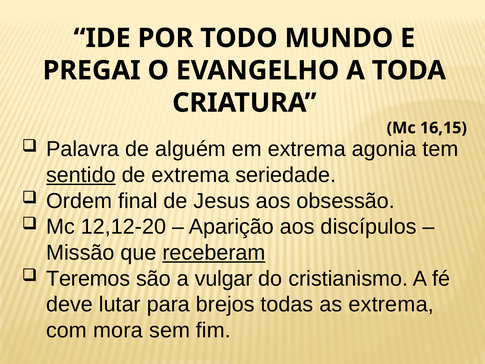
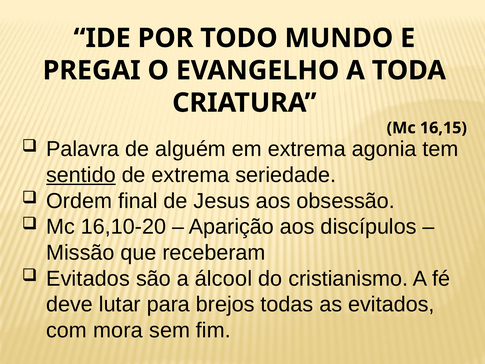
12,12-20: 12,12-20 -> 16,10-20 (123, 227)
receberam underline: present -> none (214, 253)
Teremos: Teremos -> Evitados (88, 278)
vulgar: vulgar -> álcool (223, 278)
as extrema: extrema -> evitados (391, 304)
